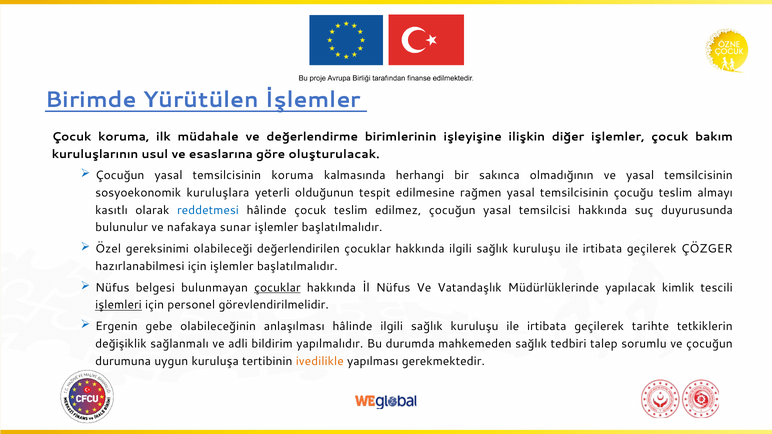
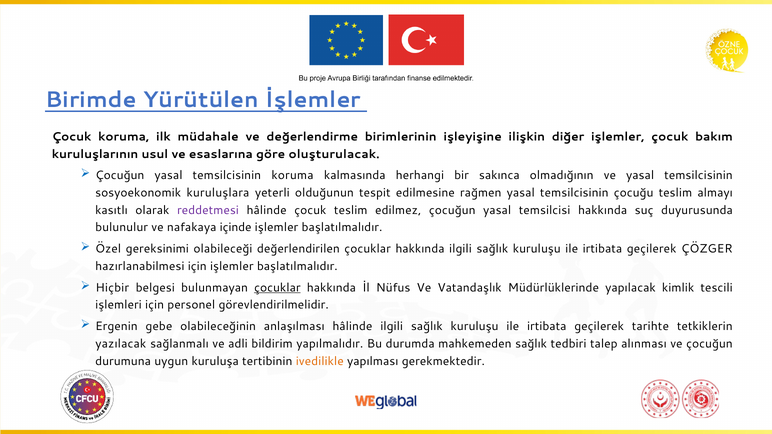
reddetmesi colour: blue -> purple (208, 210)
sunar: sunar -> içinde (236, 228)
Nüfus: Nüfus -> Hiçbir (112, 288)
işlemleri underline: present -> none (119, 305)
değişiklik: değişiklik -> yazılacak (121, 344)
sorumlu: sorumlu -> alınması (644, 344)
